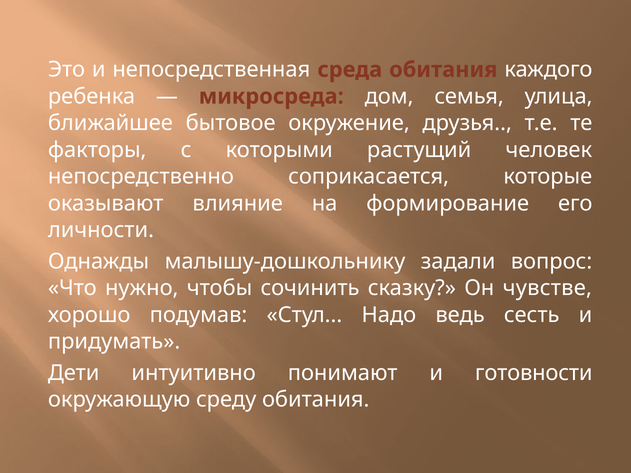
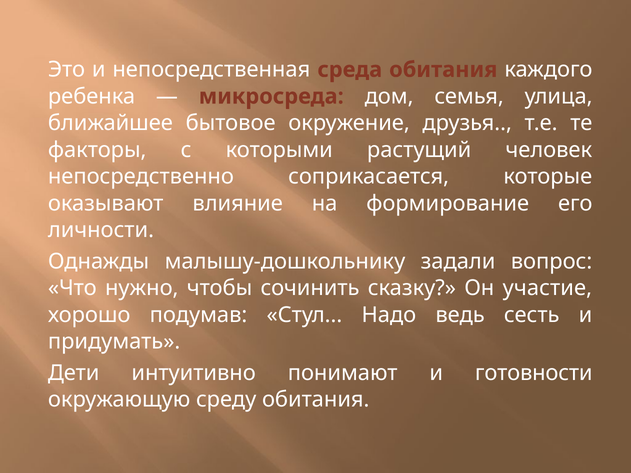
чувстве: чувстве -> участие (547, 288)
